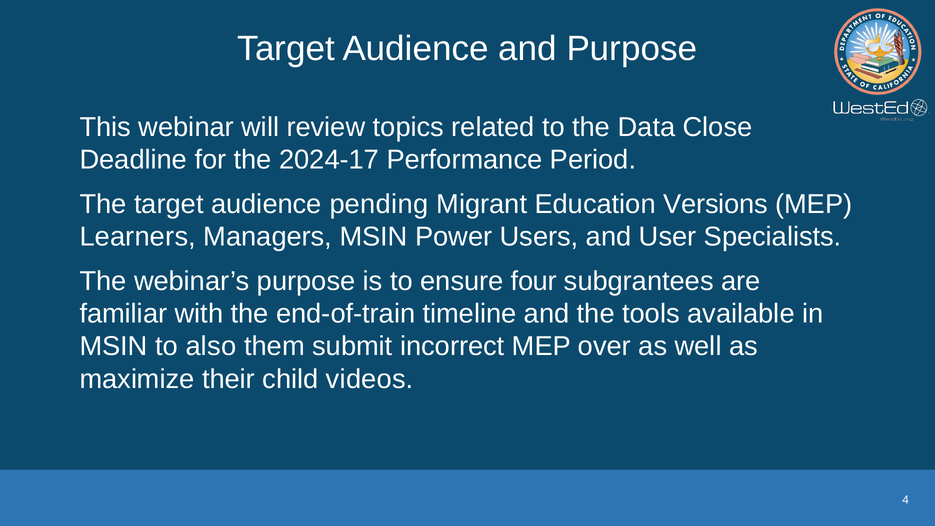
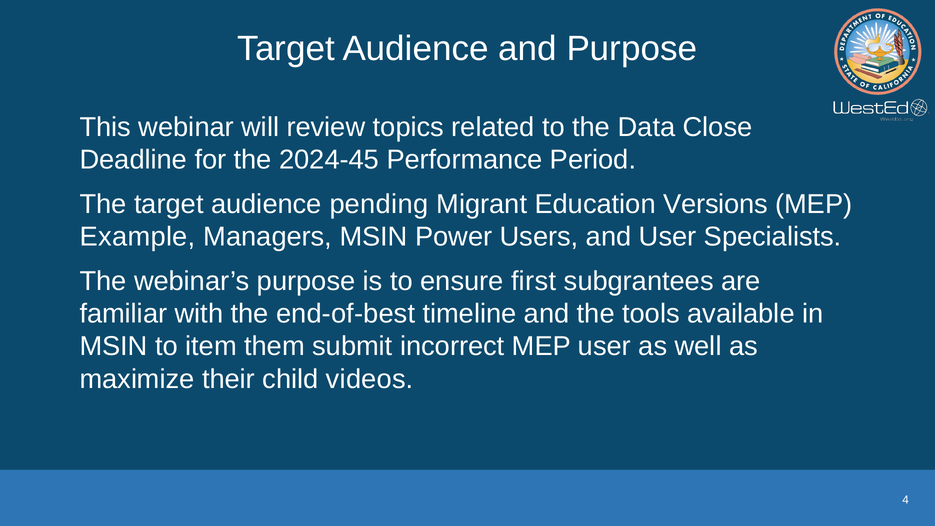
2024-17: 2024-17 -> 2024-45 (329, 160)
Learners: Learners -> Example (138, 237)
four: four -> first (534, 281)
end-of-train: end-of-train -> end-of-best (346, 314)
also: also -> item (211, 346)
MEP over: over -> user (604, 346)
